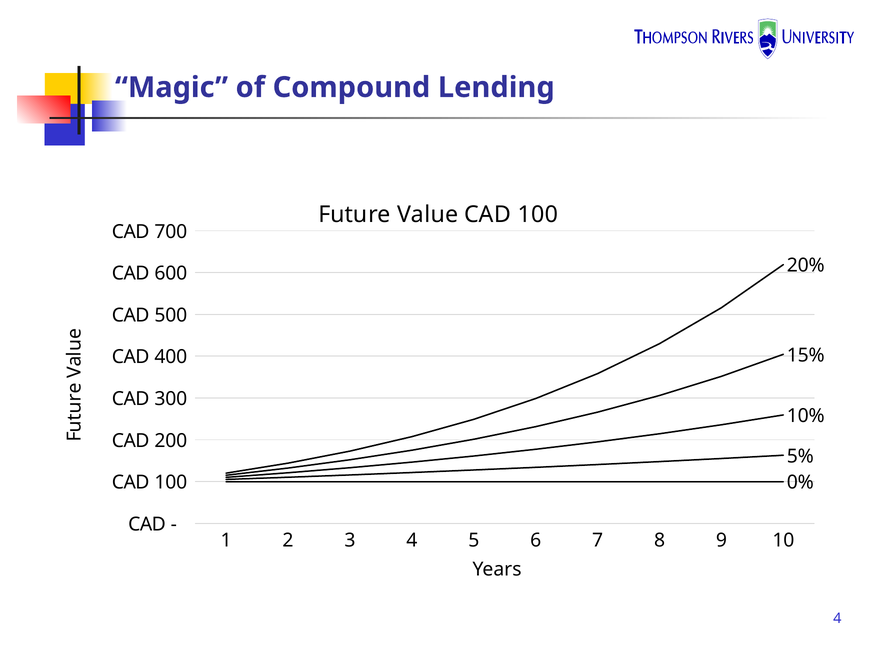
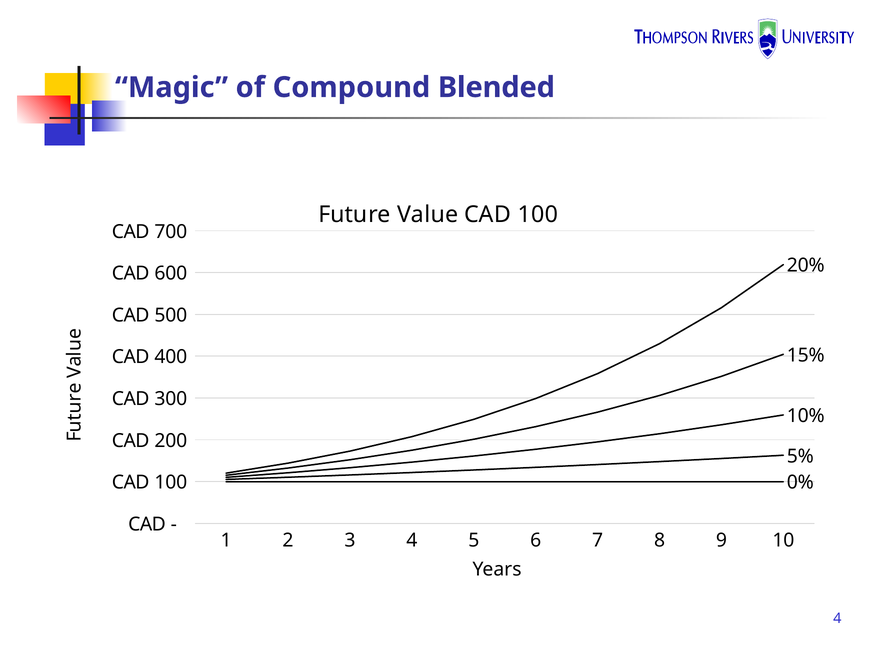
Lending: Lending -> Blended (496, 87)
